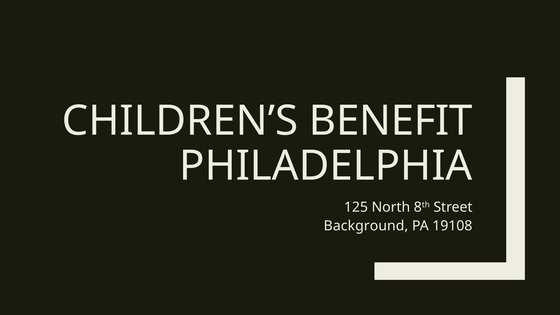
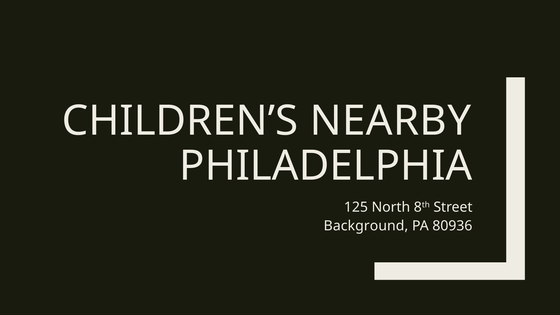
BENEFIT: BENEFIT -> NEARBY (390, 121)
19108: 19108 -> 80936 (452, 226)
